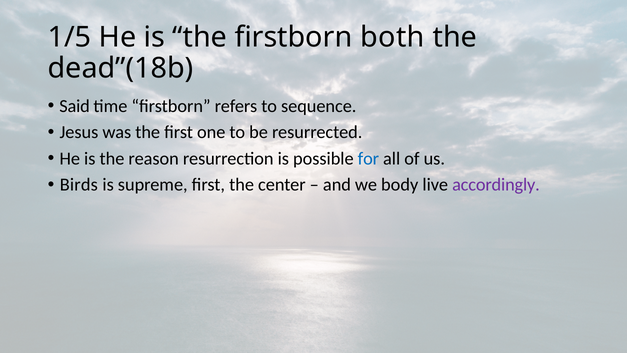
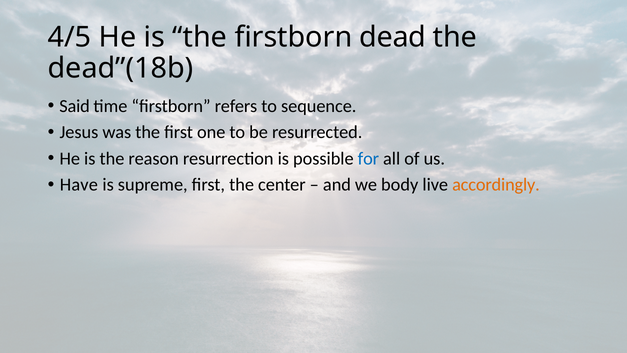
1/5: 1/5 -> 4/5 (70, 37)
both: both -> dead (393, 37)
Birds: Birds -> Have (79, 185)
accordingly colour: purple -> orange (496, 185)
